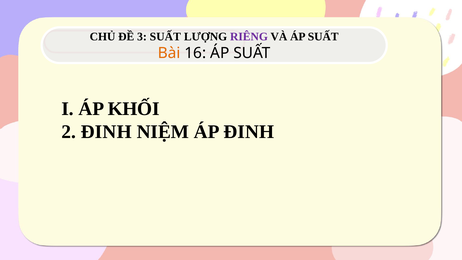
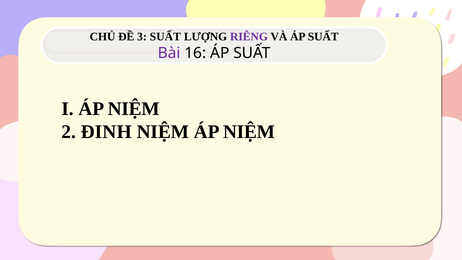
Bài colour: orange -> purple (169, 53)
I ÁP KHỐI: KHỐI -> NIỆM (134, 109)
NIỆM ÁP ĐINH: ĐINH -> NIỆM (249, 132)
